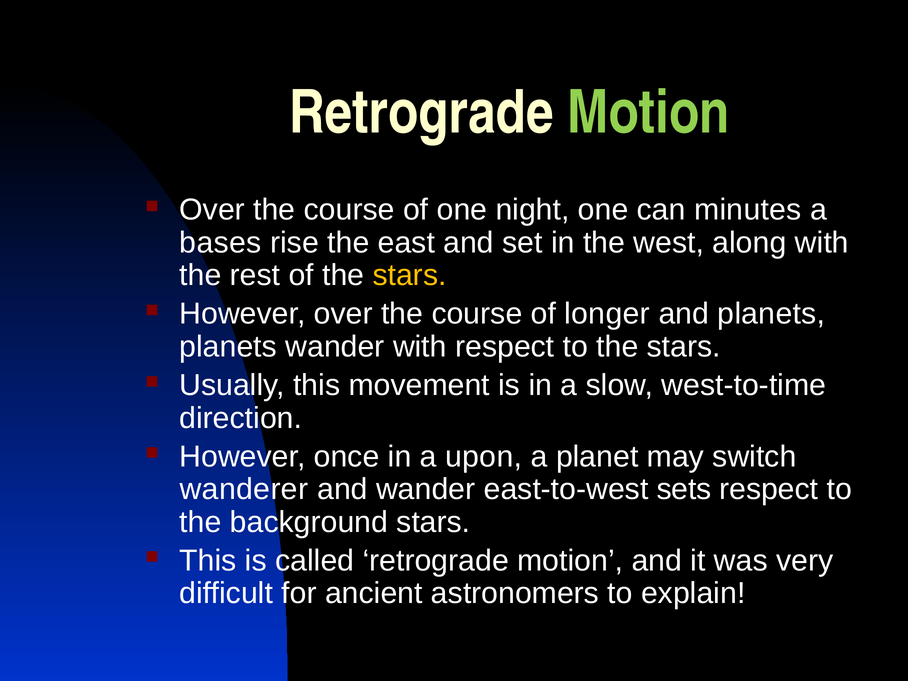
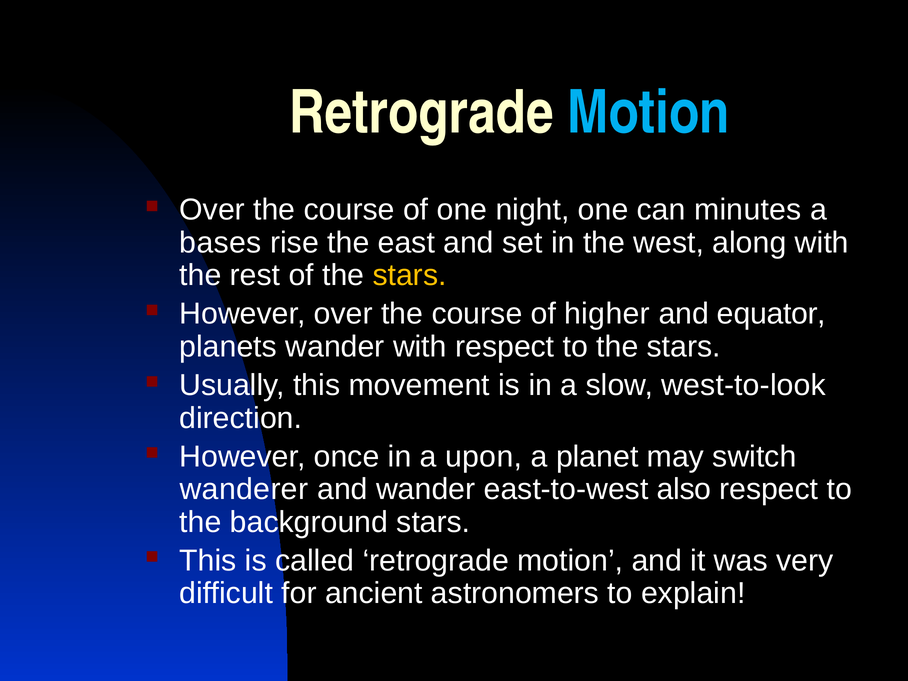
Motion colour: light green -> light blue (648, 113)
longer: longer -> higher (607, 314)
and planets: planets -> equator (771, 314)
west-to-time: west-to-time -> west-to-look (744, 385)
sets: sets -> also (684, 489)
